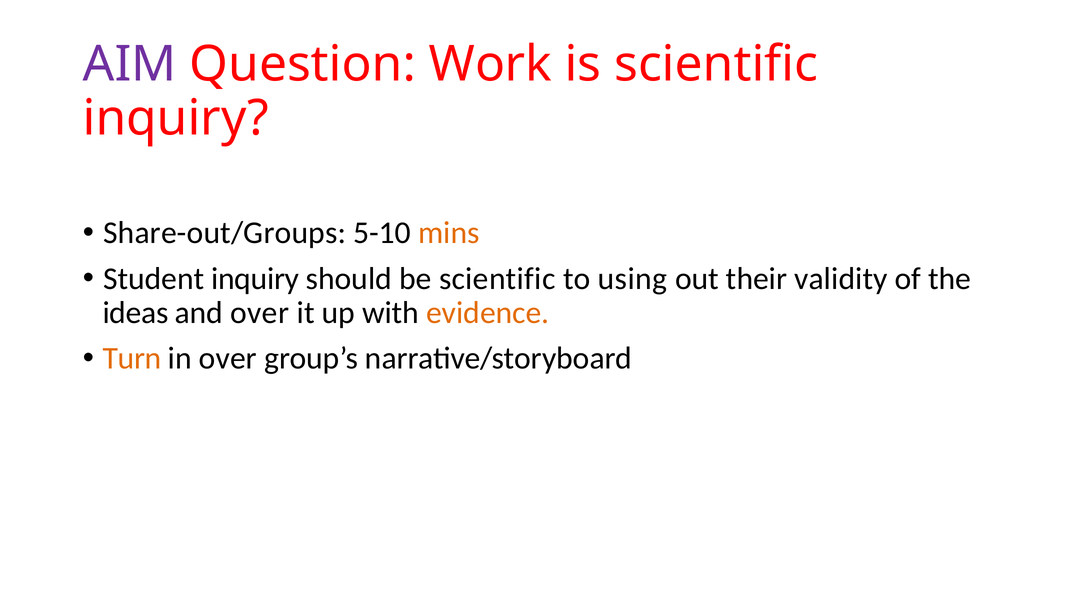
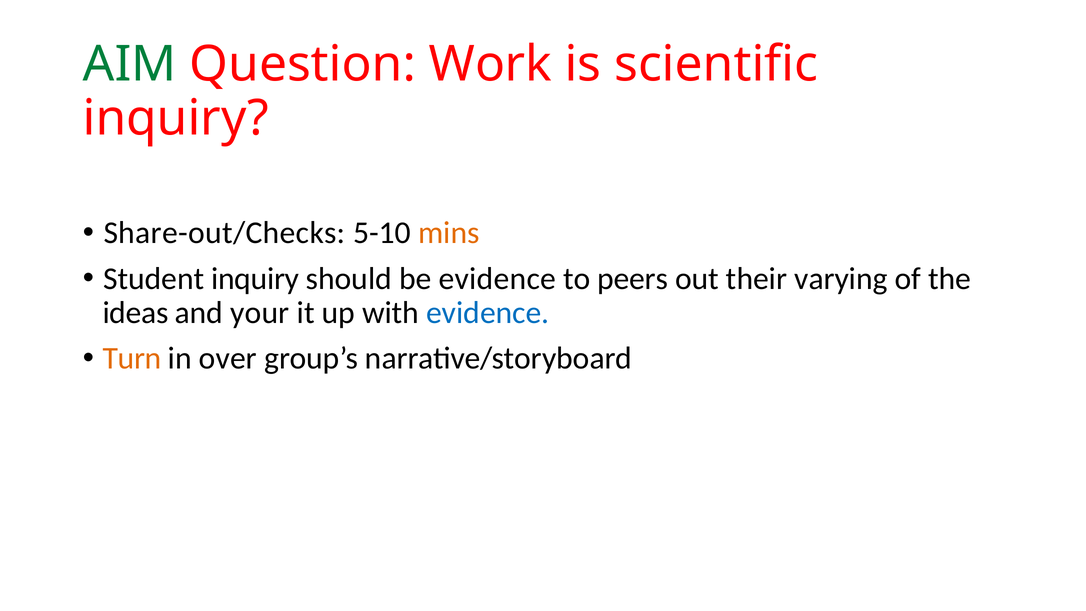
AIM colour: purple -> green (130, 64)
Share-out/Groups: Share-out/Groups -> Share-out/Checks (224, 233)
be scientific: scientific -> evidence (497, 278)
using: using -> peers (633, 278)
validity: validity -> varying (841, 278)
and over: over -> your (260, 313)
evidence colour: orange -> blue (488, 313)
